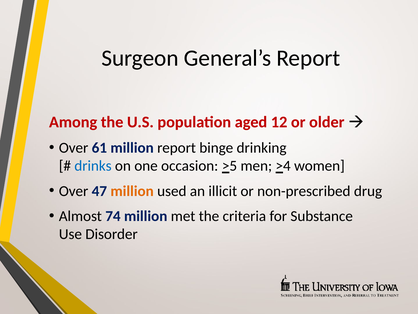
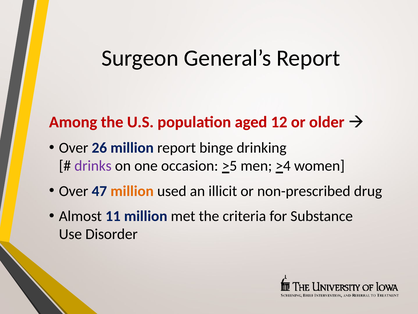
61: 61 -> 26 (99, 148)
drinks colour: blue -> purple (93, 166)
74: 74 -> 11 (113, 216)
